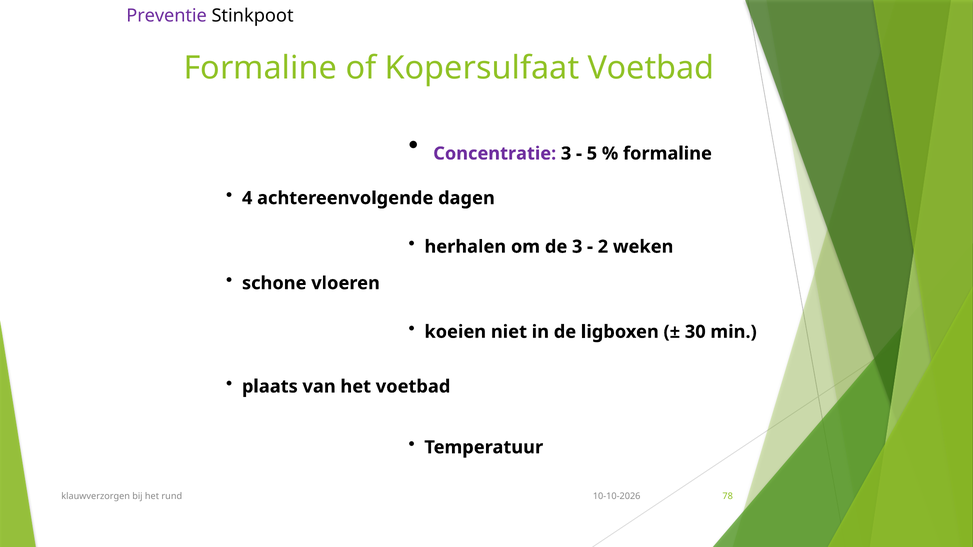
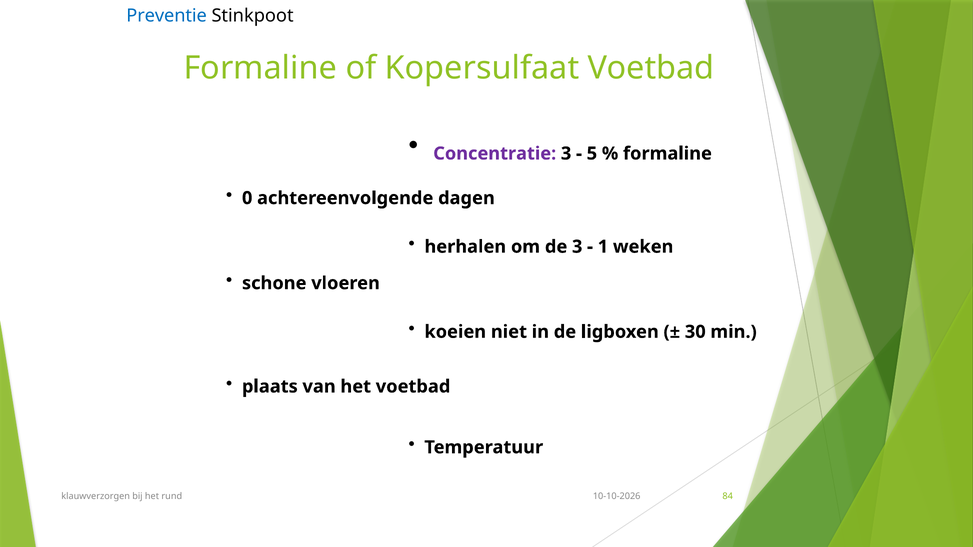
Preventie colour: purple -> blue (167, 16)
4: 4 -> 0 (247, 198)
2: 2 -> 1 (603, 247)
78: 78 -> 84 (728, 497)
